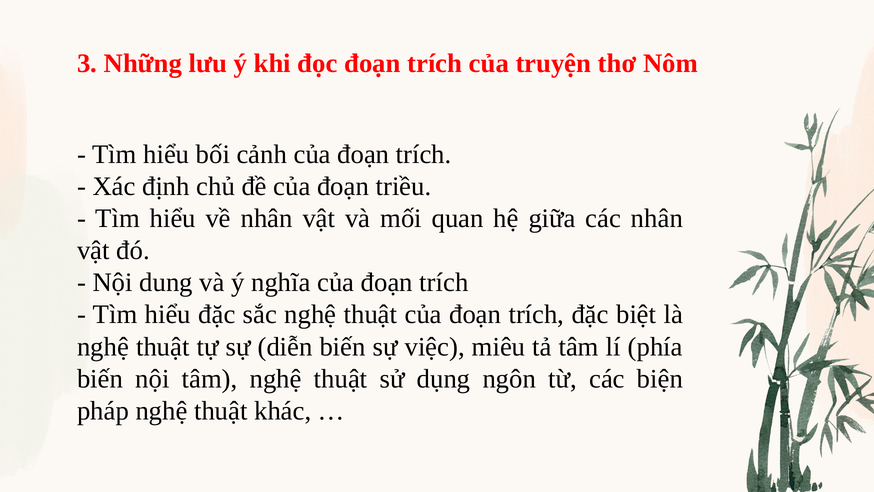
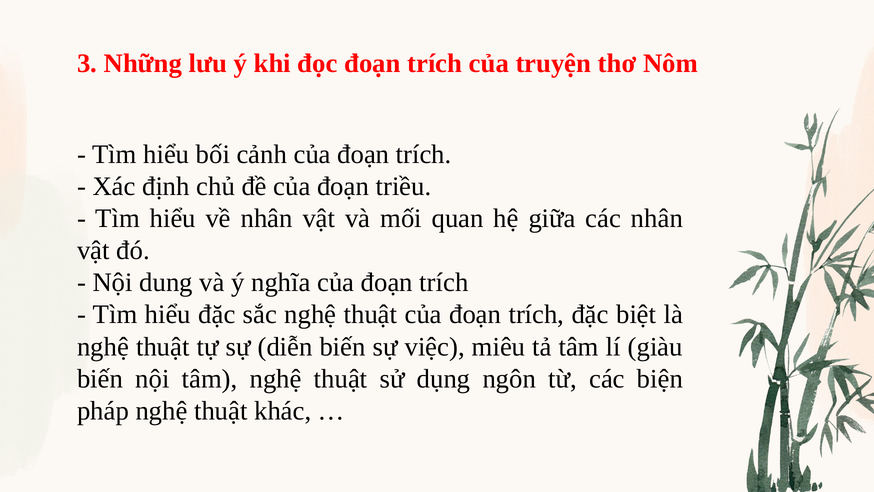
phía: phía -> giàu (655, 346)
